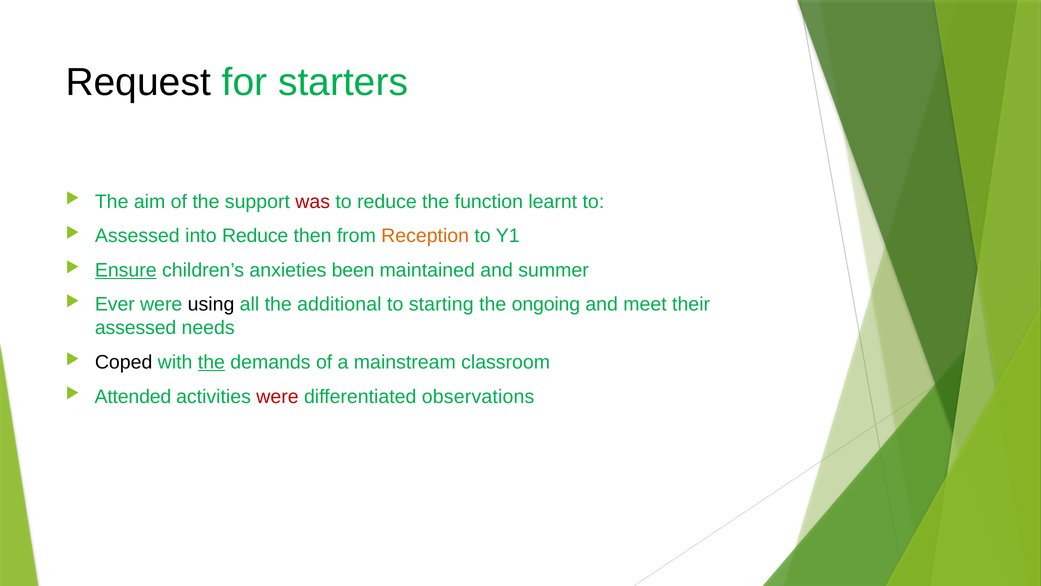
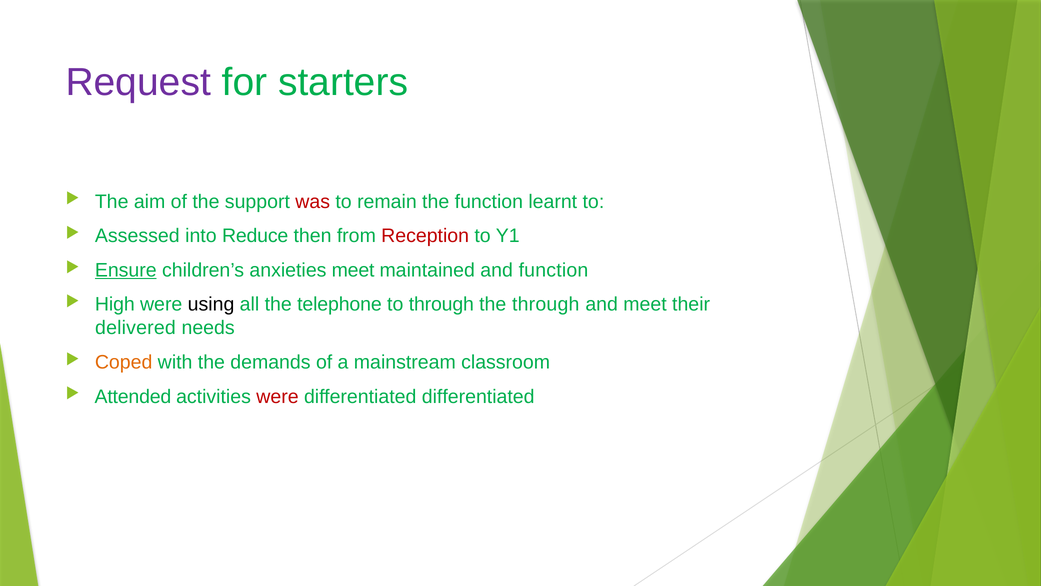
Request colour: black -> purple (138, 82)
to reduce: reduce -> remain (387, 201)
Reception colour: orange -> red (425, 236)
anxieties been: been -> meet (353, 270)
and summer: summer -> function (553, 270)
Ever: Ever -> High (115, 304)
additional: additional -> telephone (339, 304)
to starting: starting -> through (441, 304)
the ongoing: ongoing -> through (546, 304)
assessed: assessed -> delivered (135, 328)
Coped colour: black -> orange (124, 362)
the underline: present -> none (211, 362)
differentiated observations: observations -> differentiated (478, 396)
